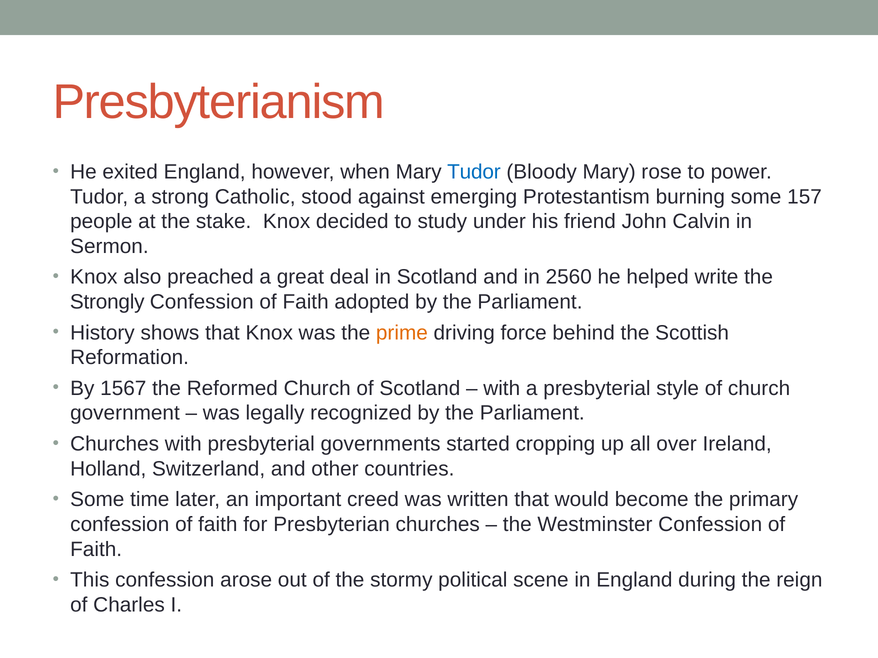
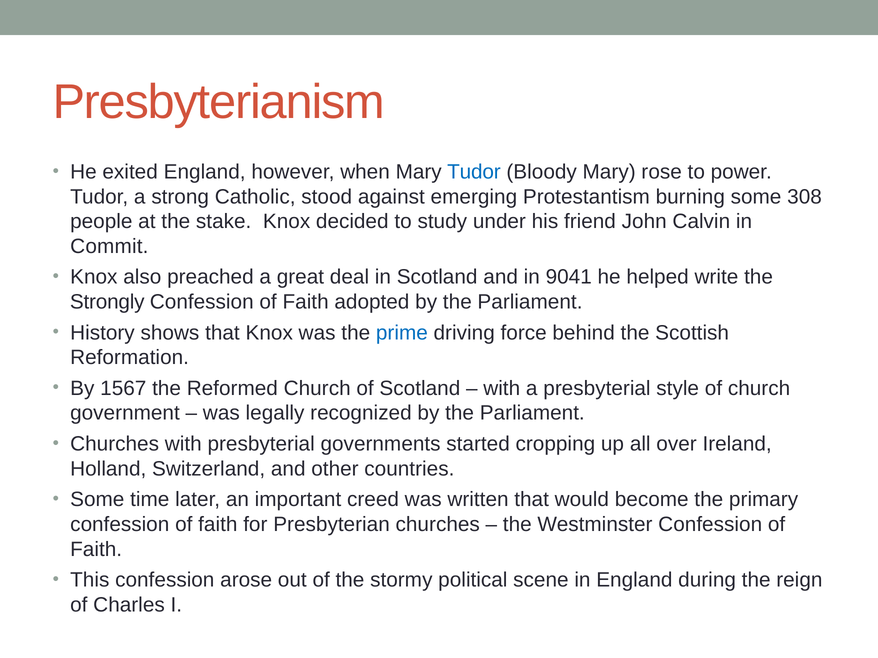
157: 157 -> 308 (805, 197)
Sermon: Sermon -> Commit (109, 247)
2560: 2560 -> 9041 (569, 277)
prime colour: orange -> blue (402, 333)
